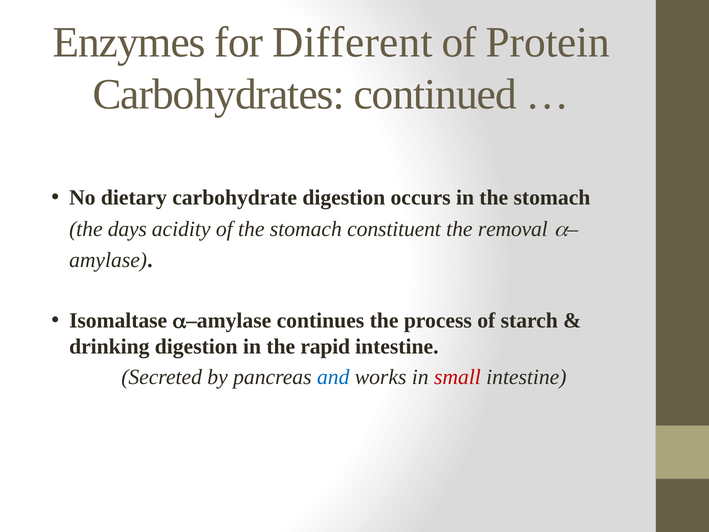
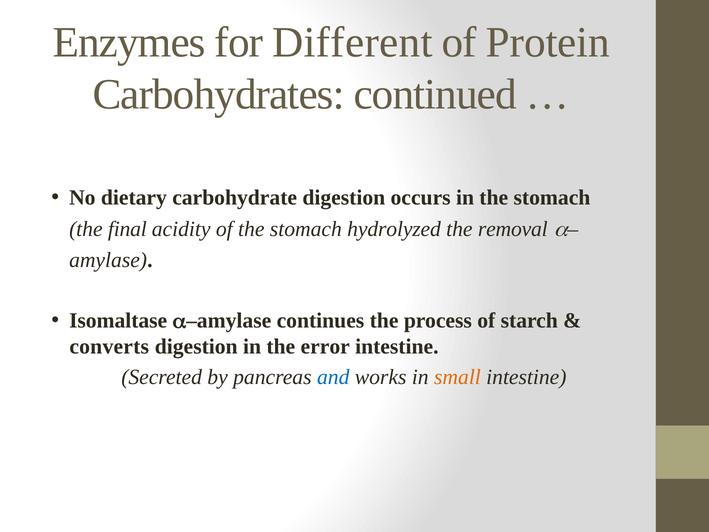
days: days -> final (127, 229)
constituent: constituent -> hydrolyzed (394, 229)
drinking: drinking -> converts (109, 346)
rapid: rapid -> error (325, 346)
small colour: red -> orange (457, 377)
